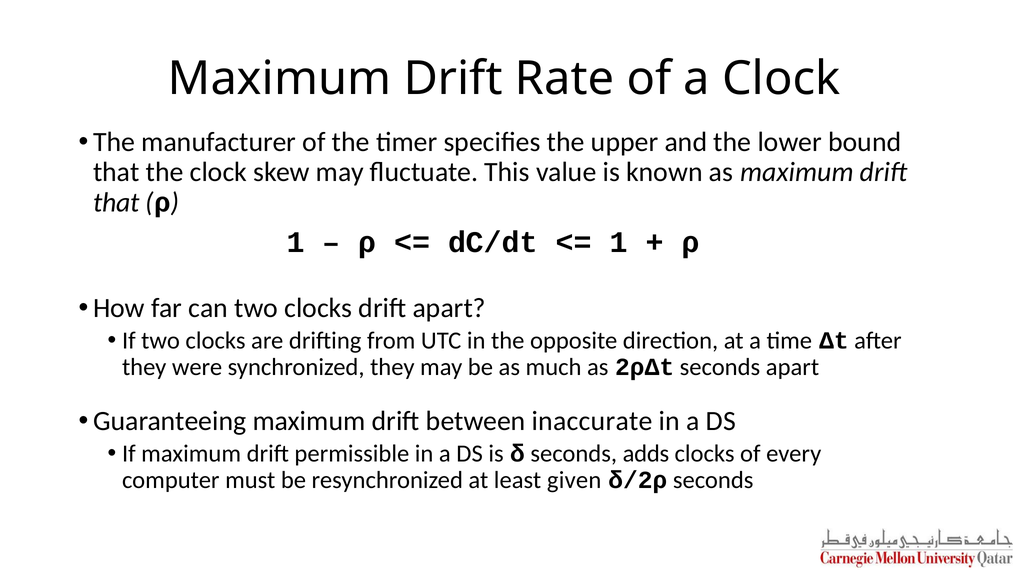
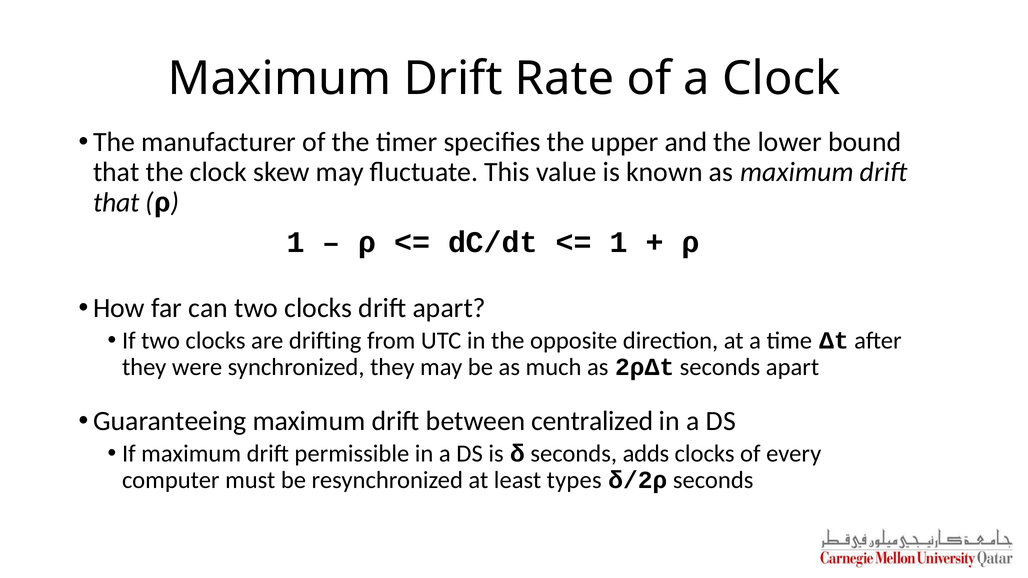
inaccurate: inaccurate -> centralized (592, 421)
given: given -> types (574, 481)
